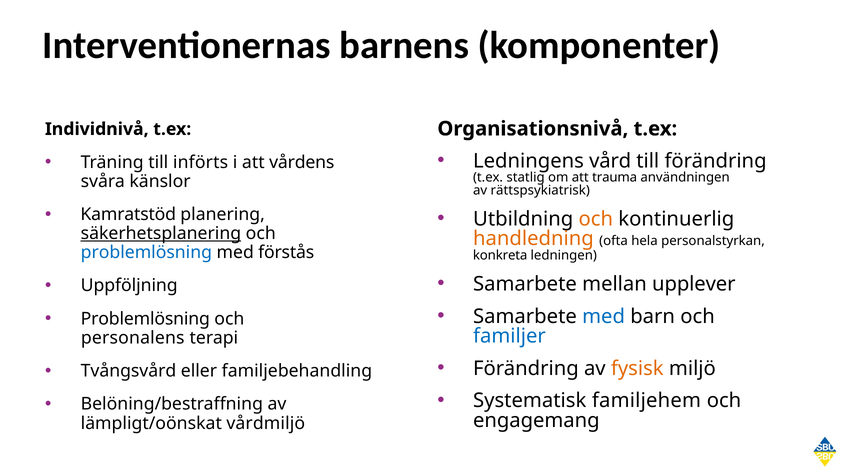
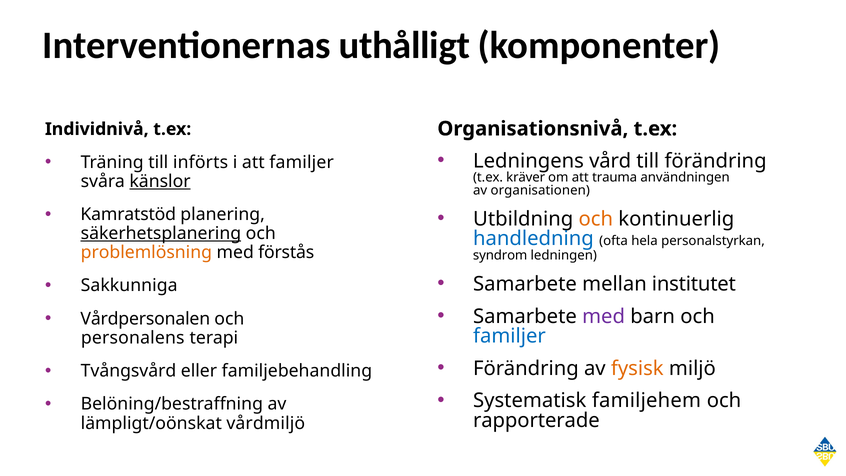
barnens: barnens -> uthålligt (404, 45)
att vårdens: vårdens -> familjer (302, 162)
statlig: statlig -> kräver (526, 178)
känslor underline: none -> present (160, 181)
rättspsykiatrisk: rättspsykiatrisk -> organisationen (540, 190)
handledning colour: orange -> blue (533, 239)
problemlösning colour: blue -> orange (146, 252)
konkreta: konkreta -> syndrom (500, 255)
upplever: upplever -> institutet (694, 284)
Uppföljning: Uppföljning -> Sakkunniga (129, 286)
med colour: blue -> purple (604, 316)
Problemlösning: Problemlösning -> Vårdpersonalen (145, 319)
engagemang: engagemang -> rapporterade (536, 420)
